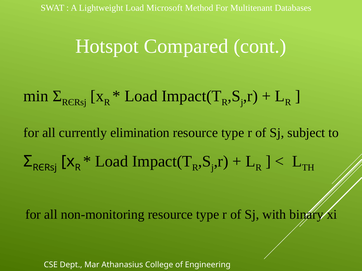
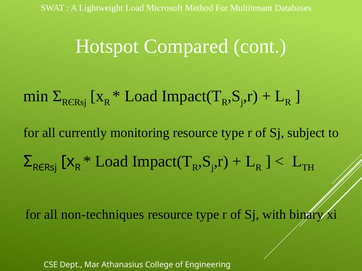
elimination: elimination -> monitoring (140, 133)
non-monitoring: non-monitoring -> non-techniques (103, 215)
